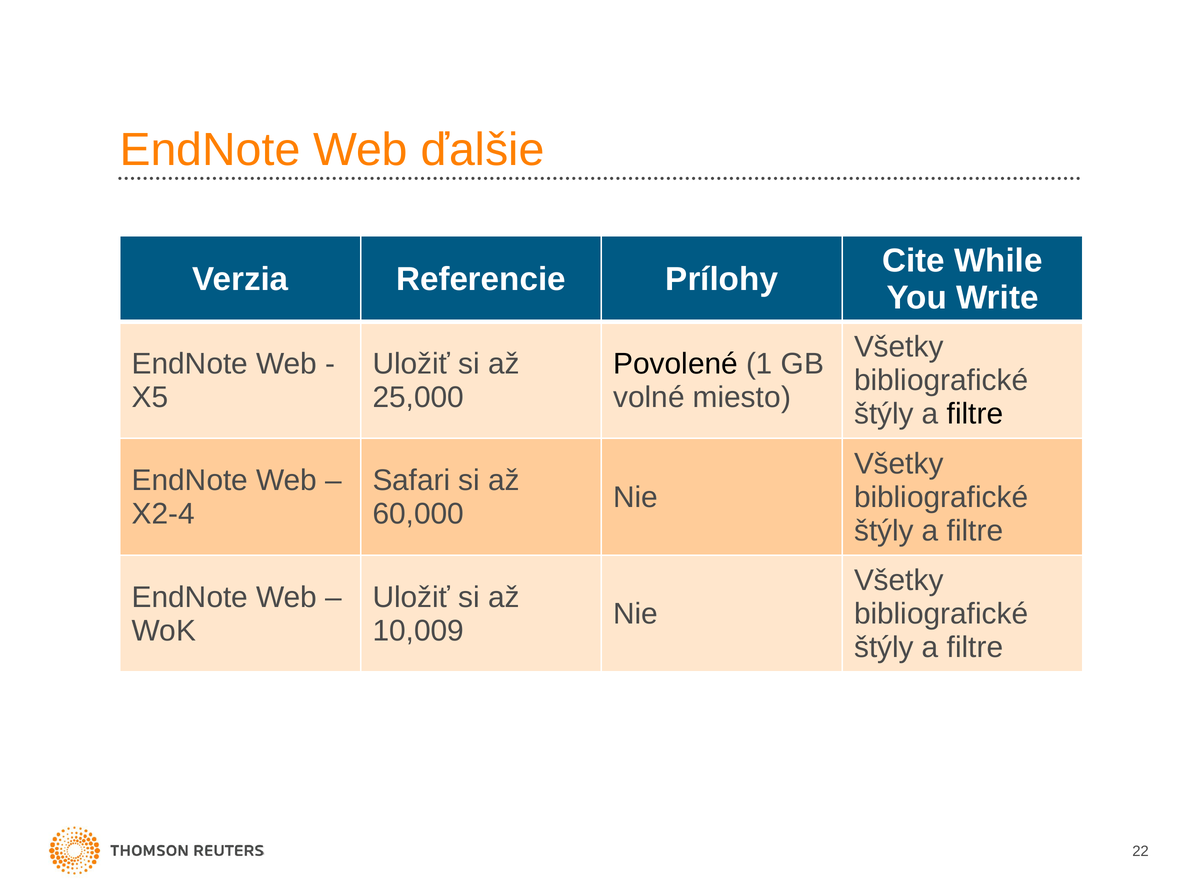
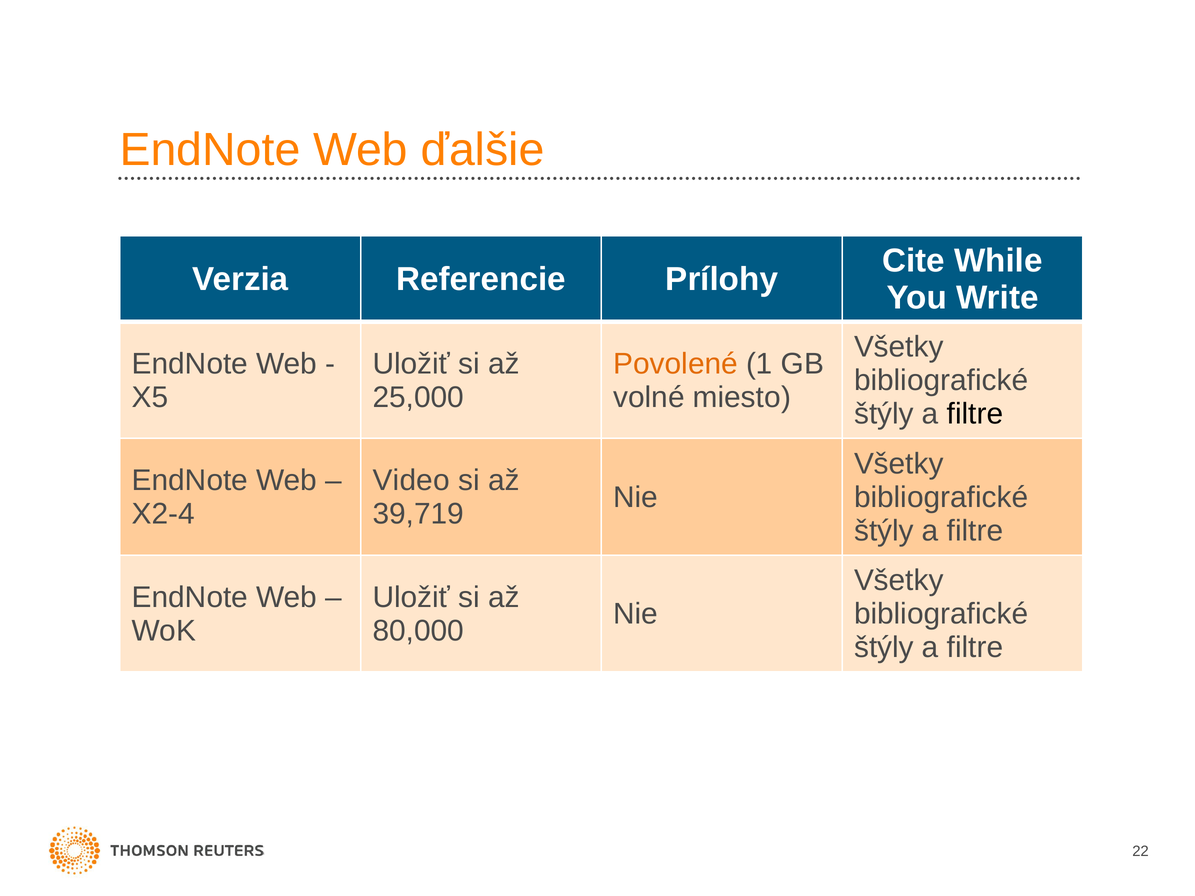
Povolené colour: black -> orange (676, 364)
Safari: Safari -> Video (411, 481)
60,000: 60,000 -> 39,719 (418, 514)
10,009: 10,009 -> 80,000 (418, 631)
